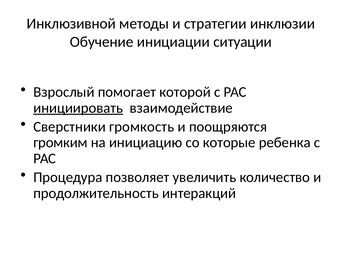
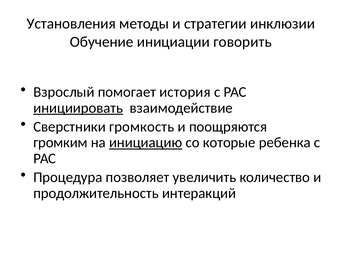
Инклюзивной: Инклюзивной -> Установления (71, 24)
ситуации: ситуации -> говорить (243, 42)
которой: которой -> история (185, 92)
инициацию underline: none -> present (146, 142)
